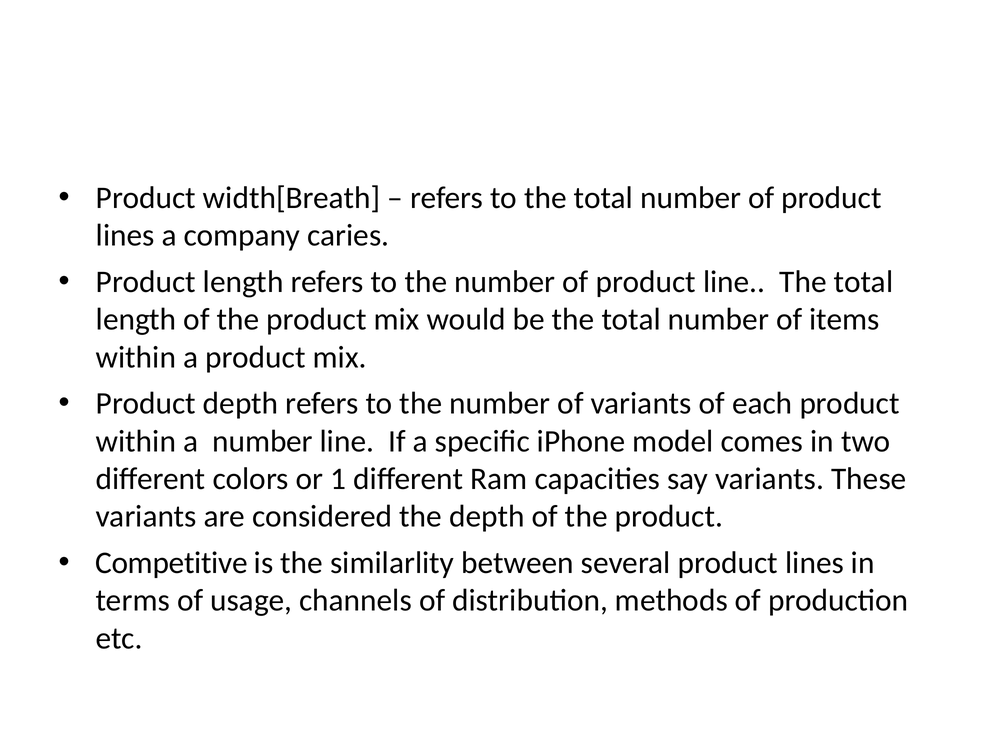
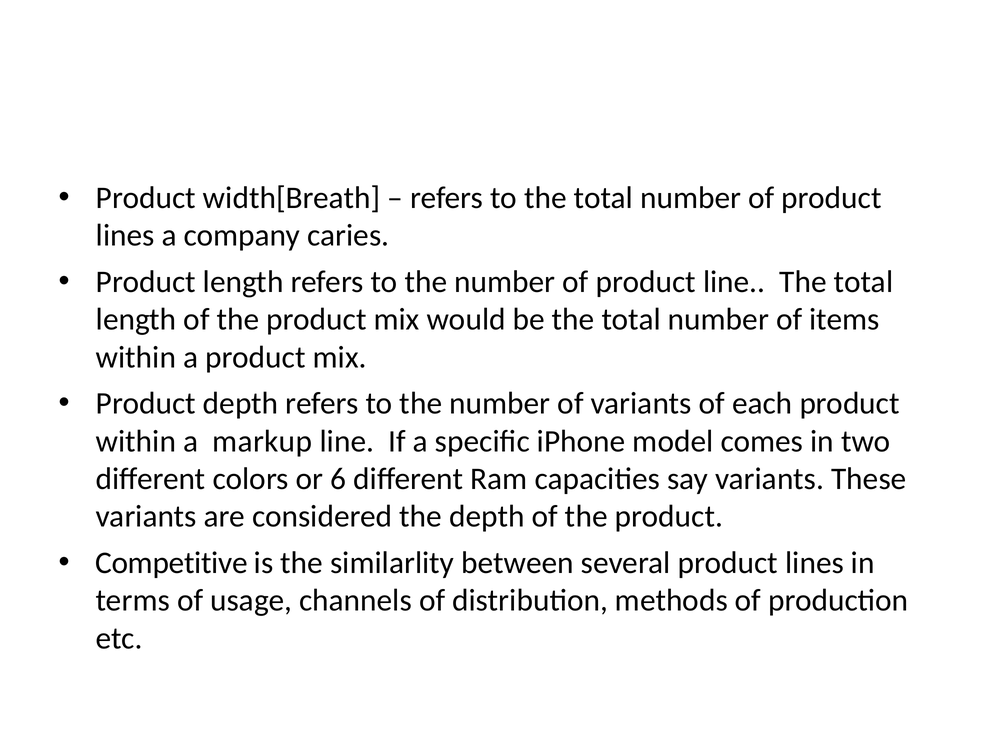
a number: number -> markup (262, 441)
1: 1 -> 6 (338, 479)
